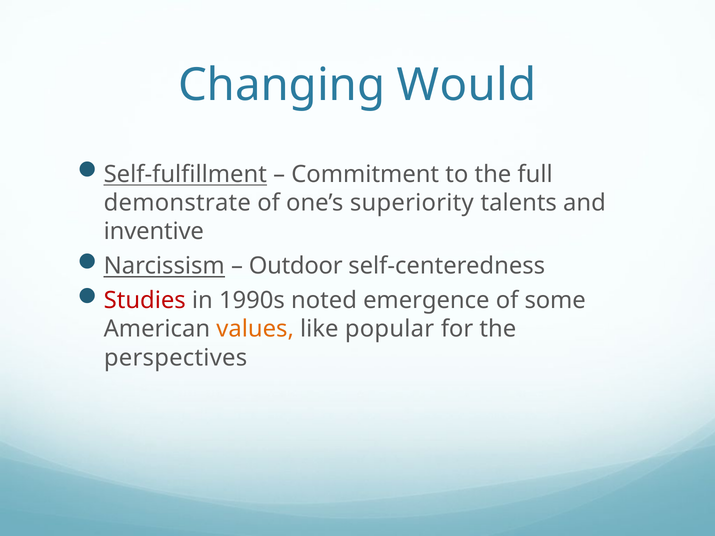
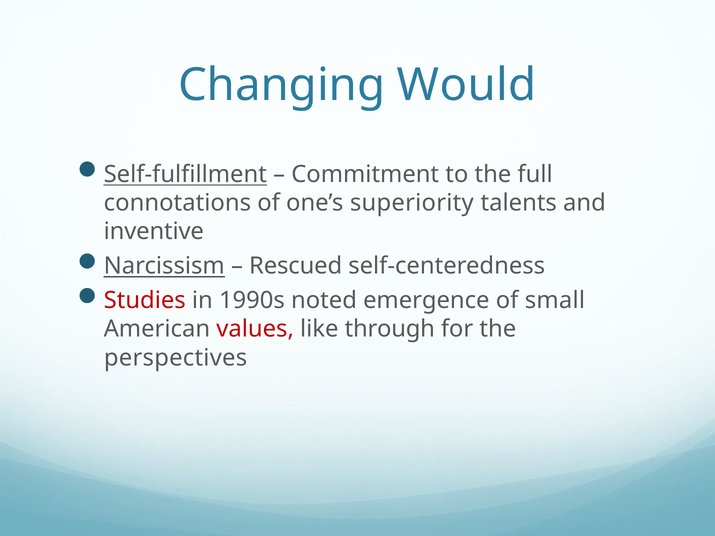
demonstrate: demonstrate -> connotations (177, 203)
Outdoor: Outdoor -> Rescued (296, 266)
some: some -> small (555, 301)
values colour: orange -> red (255, 329)
popular: popular -> through (390, 329)
